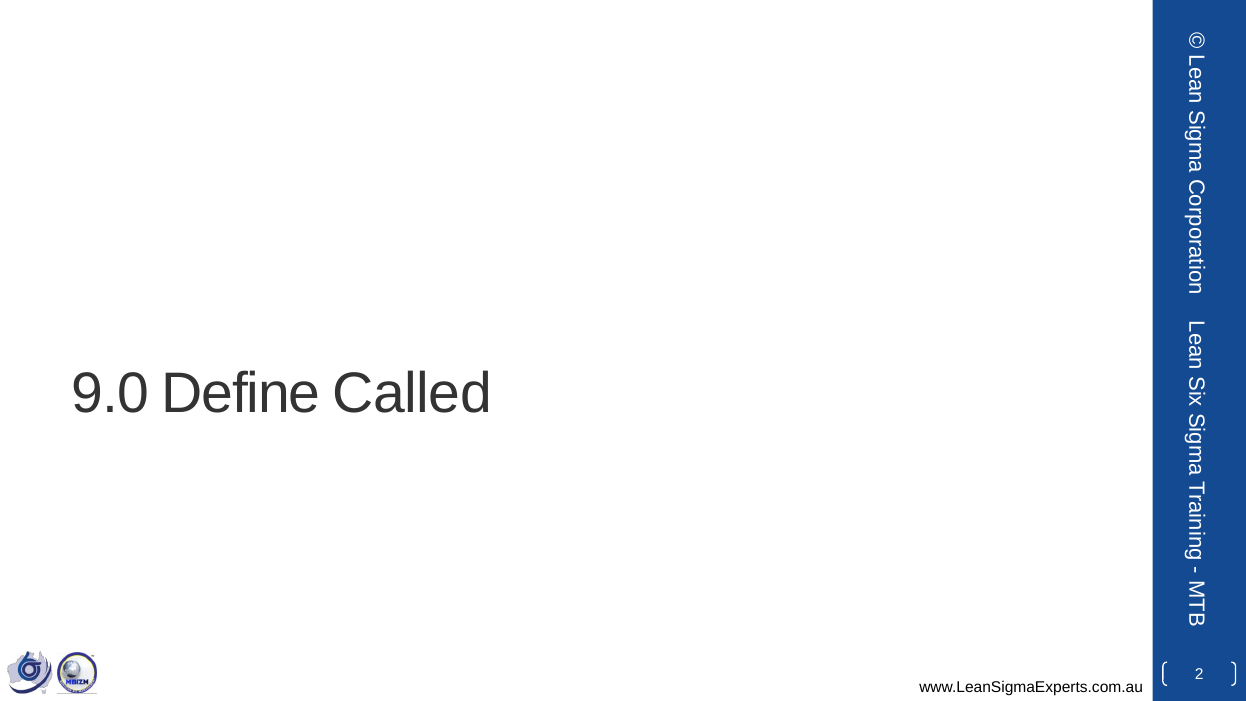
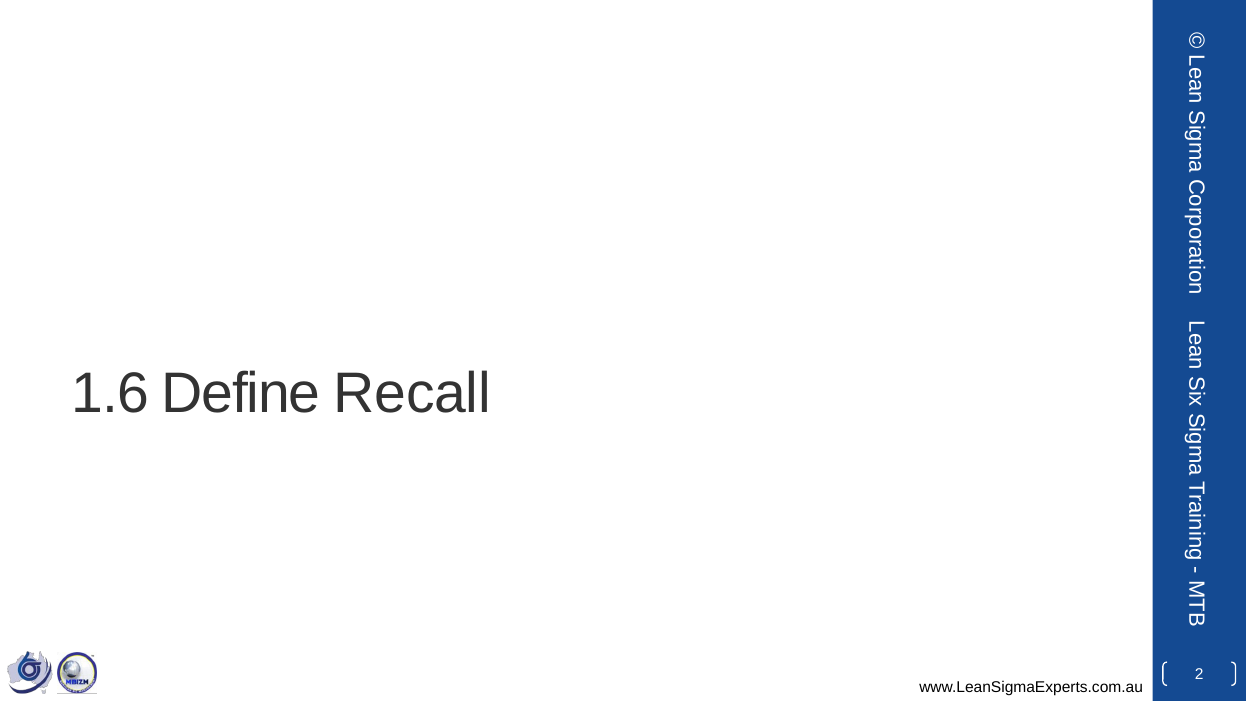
9.0: 9.0 -> 1.6 (110, 394)
Called: Called -> Recall (412, 394)
